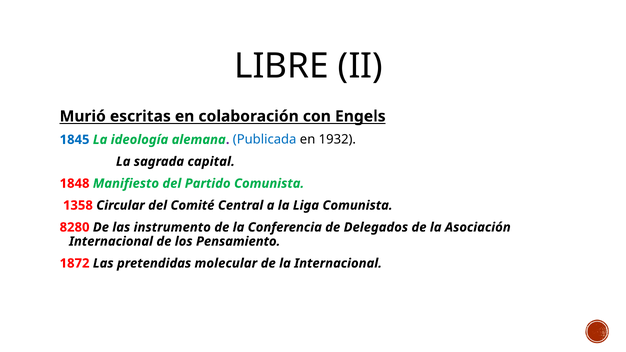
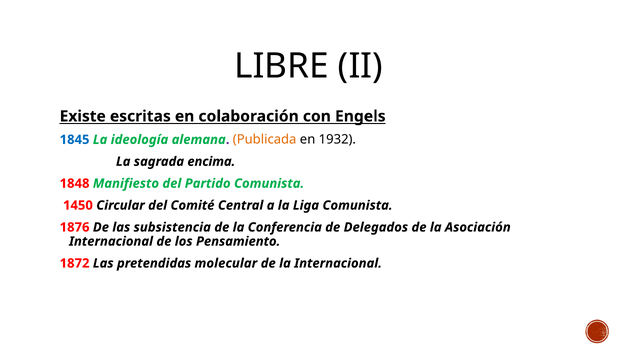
Murió: Murió -> Existe (83, 116)
Publicada colour: blue -> orange (265, 140)
capital: capital -> encima (211, 162)
1358: 1358 -> 1450 (78, 205)
8280: 8280 -> 1876 (75, 227)
instrumento: instrumento -> subsistencia (172, 227)
